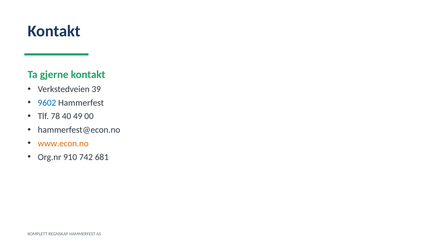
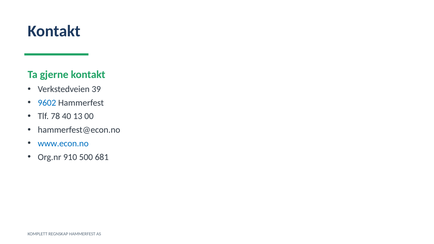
49: 49 -> 13 (78, 116)
www.econ.no colour: orange -> blue (63, 144)
742: 742 -> 500 (86, 157)
